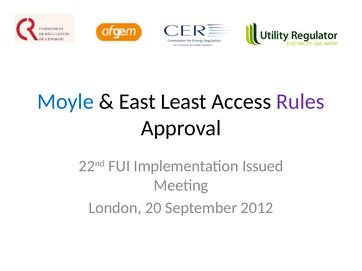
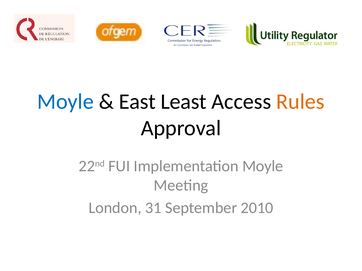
Rules colour: purple -> orange (300, 102)
Implementation Issued: Issued -> Moyle (263, 166)
20: 20 -> 31 (153, 208)
2012: 2012 -> 2010 (257, 208)
